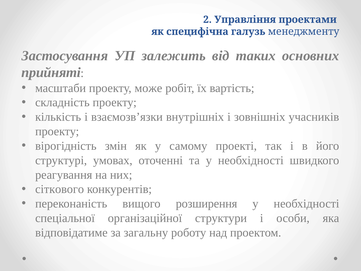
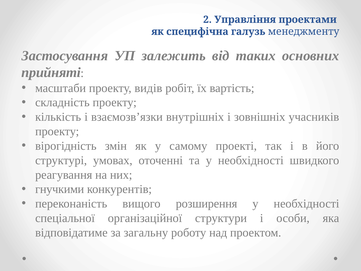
може: може -> видів (148, 88)
сіткового: сіткового -> гнучкими (60, 189)
